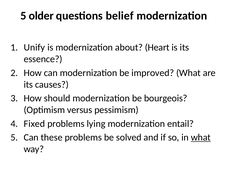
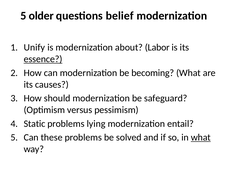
Heart: Heart -> Labor (157, 47)
essence underline: none -> present (43, 59)
improved: improved -> becoming (153, 73)
bourgeois: bourgeois -> safeguard (166, 98)
Fixed: Fixed -> Static (34, 123)
